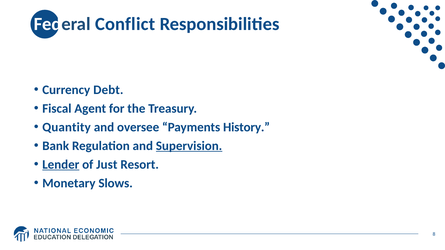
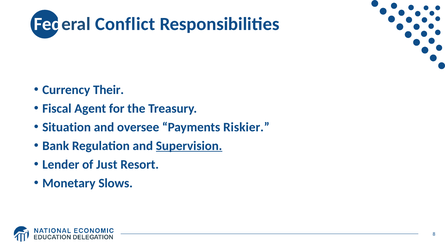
Debt: Debt -> Their (108, 90)
Quantity: Quantity -> Situation (67, 127)
History: History -> Riskier (246, 127)
Lender underline: present -> none (61, 165)
